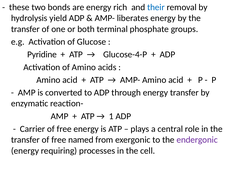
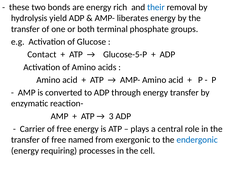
Pyridine: Pyridine -> Contact (42, 54)
Glucose-4-P: Glucose-4-P -> Glucose-5-P (125, 54)
1: 1 -> 3 (111, 116)
endergonic colour: purple -> blue (197, 140)
